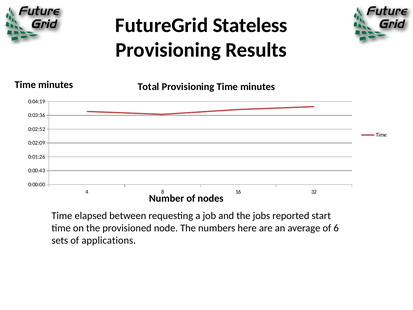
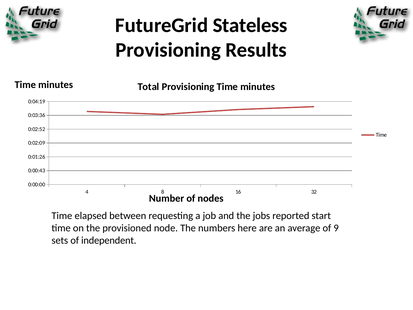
6: 6 -> 9 (336, 228)
applications: applications -> independent (109, 240)
